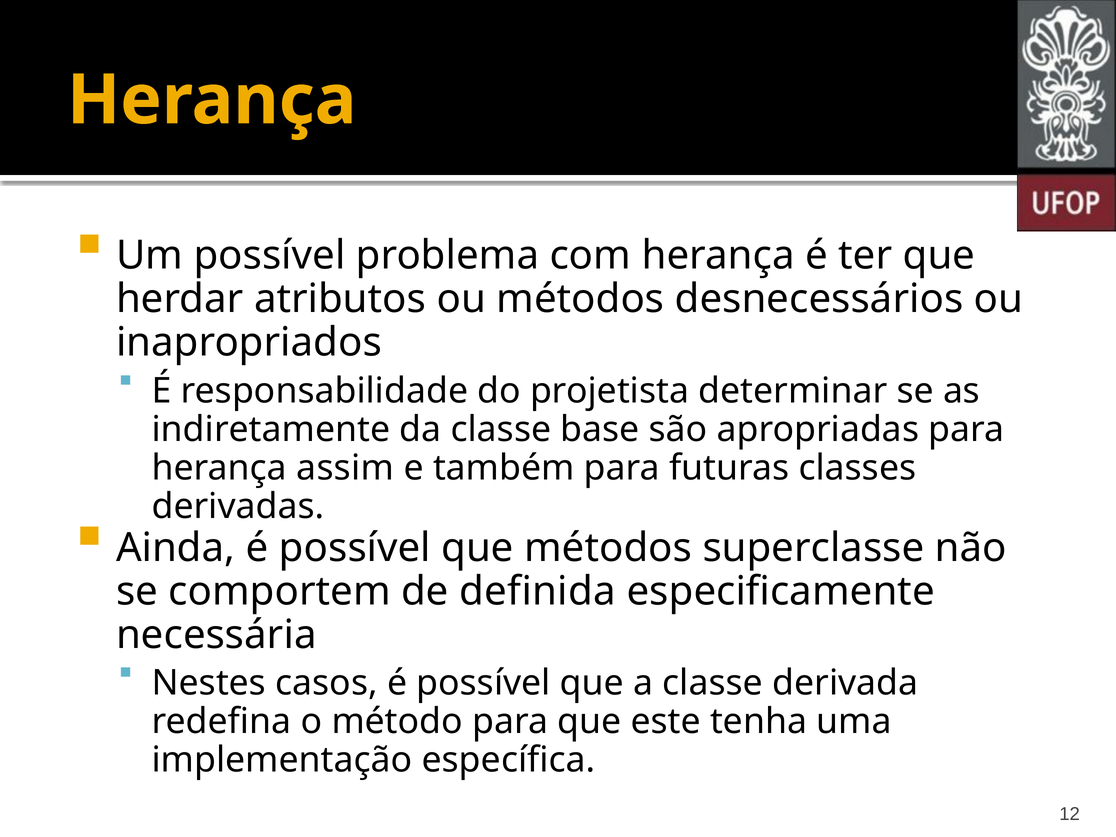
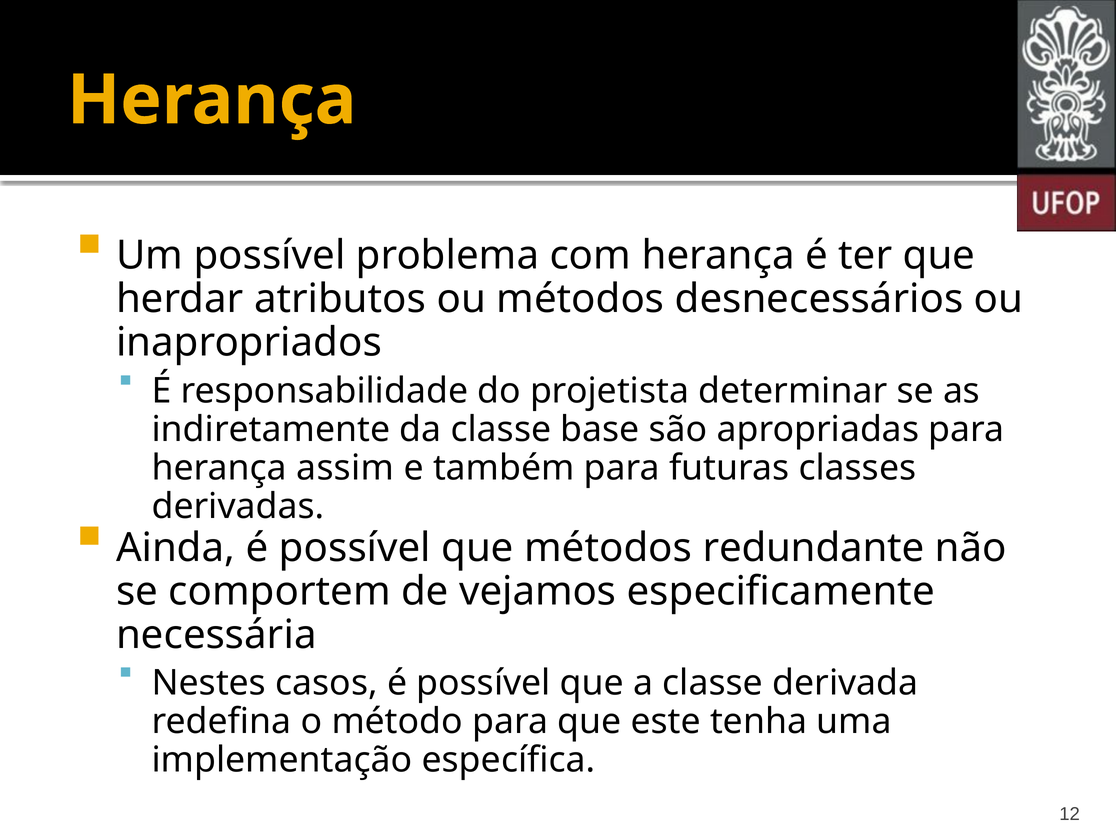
superclasse: superclasse -> redundante (814, 548)
definida: definida -> vejamos (538, 591)
